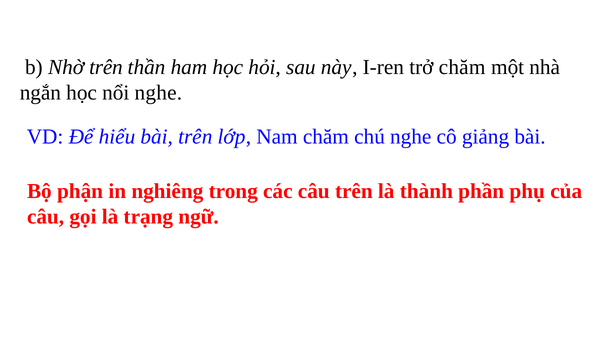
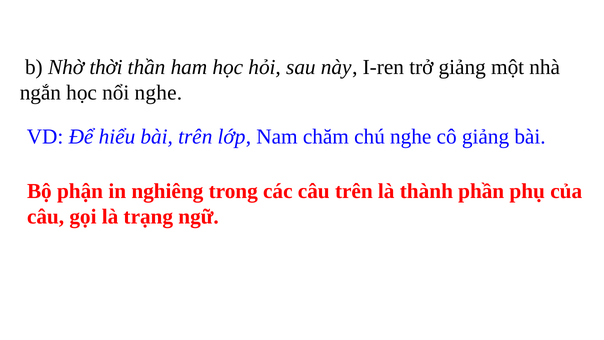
Nhờ trên: trên -> thời (106, 67)
trở chăm: chăm -> giảng (462, 67)
